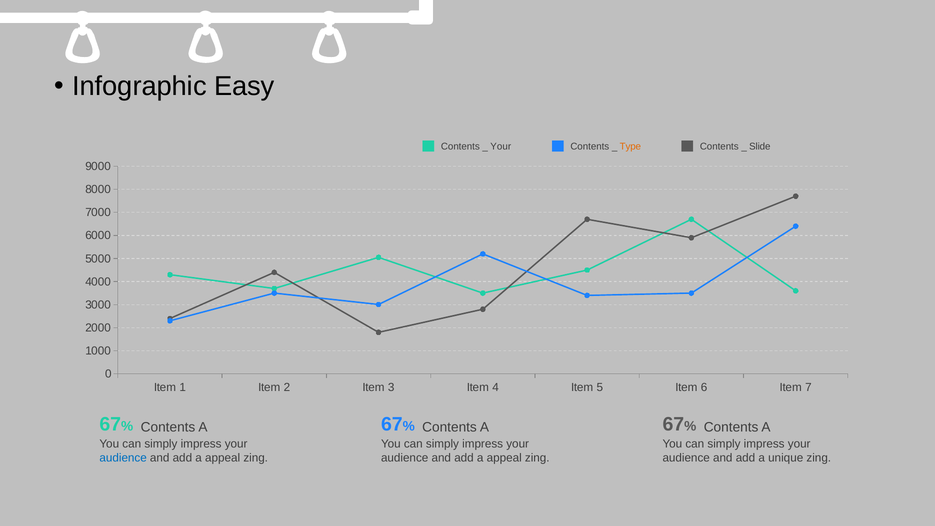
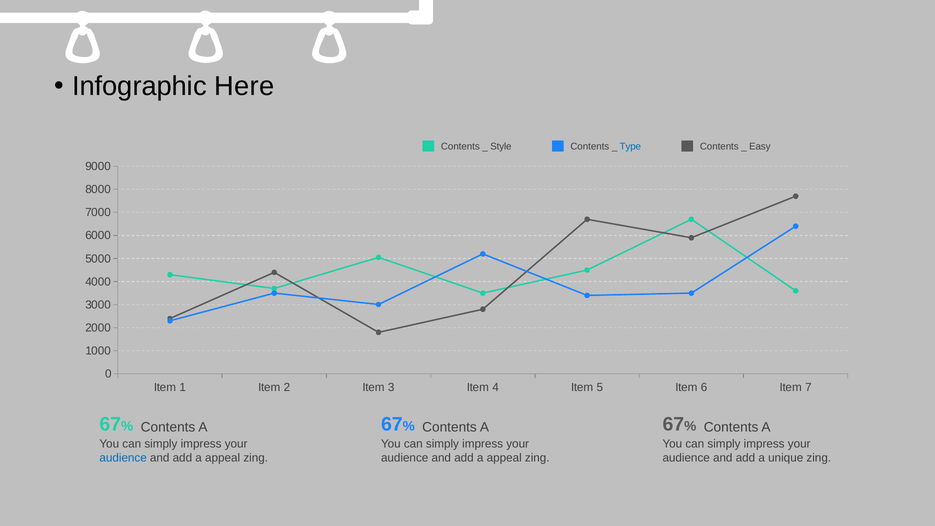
Easy: Easy -> Here (244, 86)
Your: Your -> Style (501, 146)
Type colour: orange -> blue (630, 146)
Slide: Slide -> Easy (760, 146)
